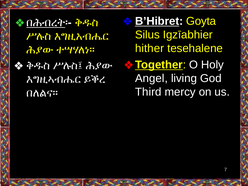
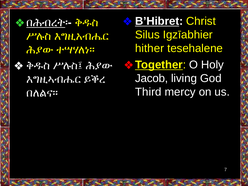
Goyta: Goyta -> Christ (201, 21)
Angel: Angel -> Jacob (152, 78)
